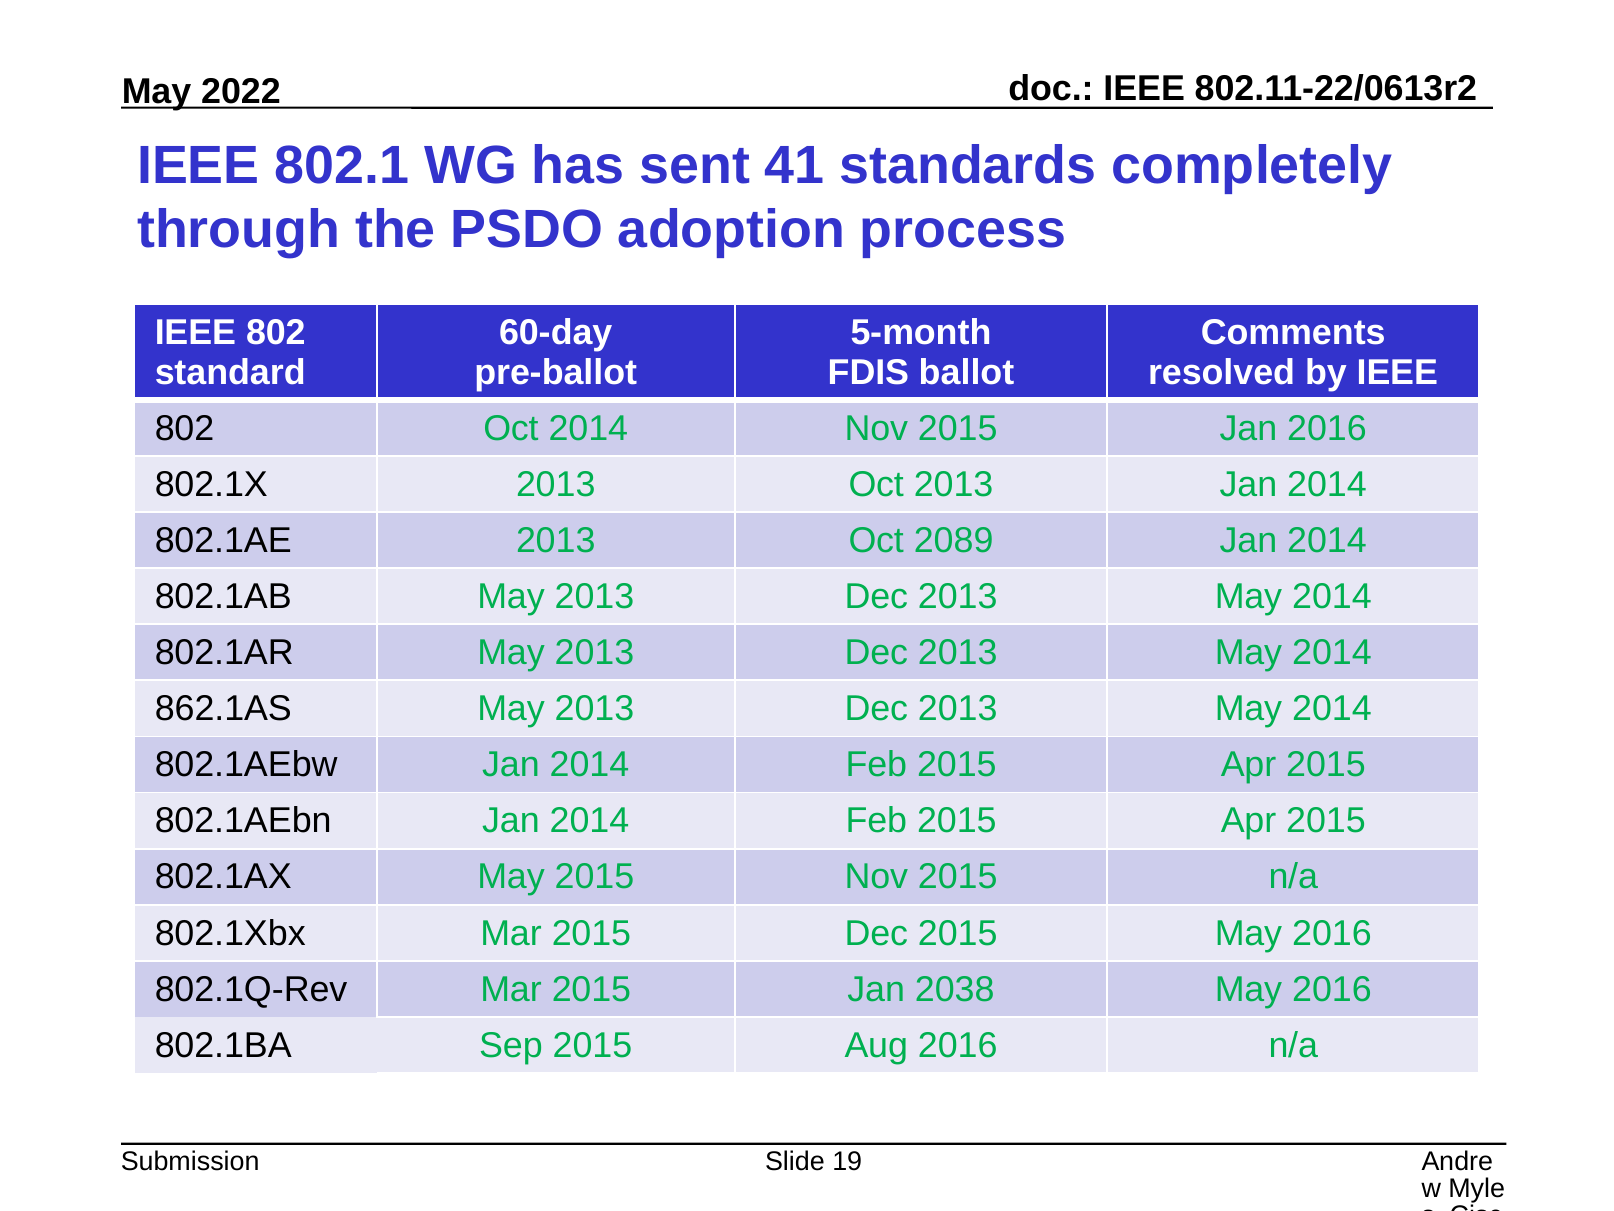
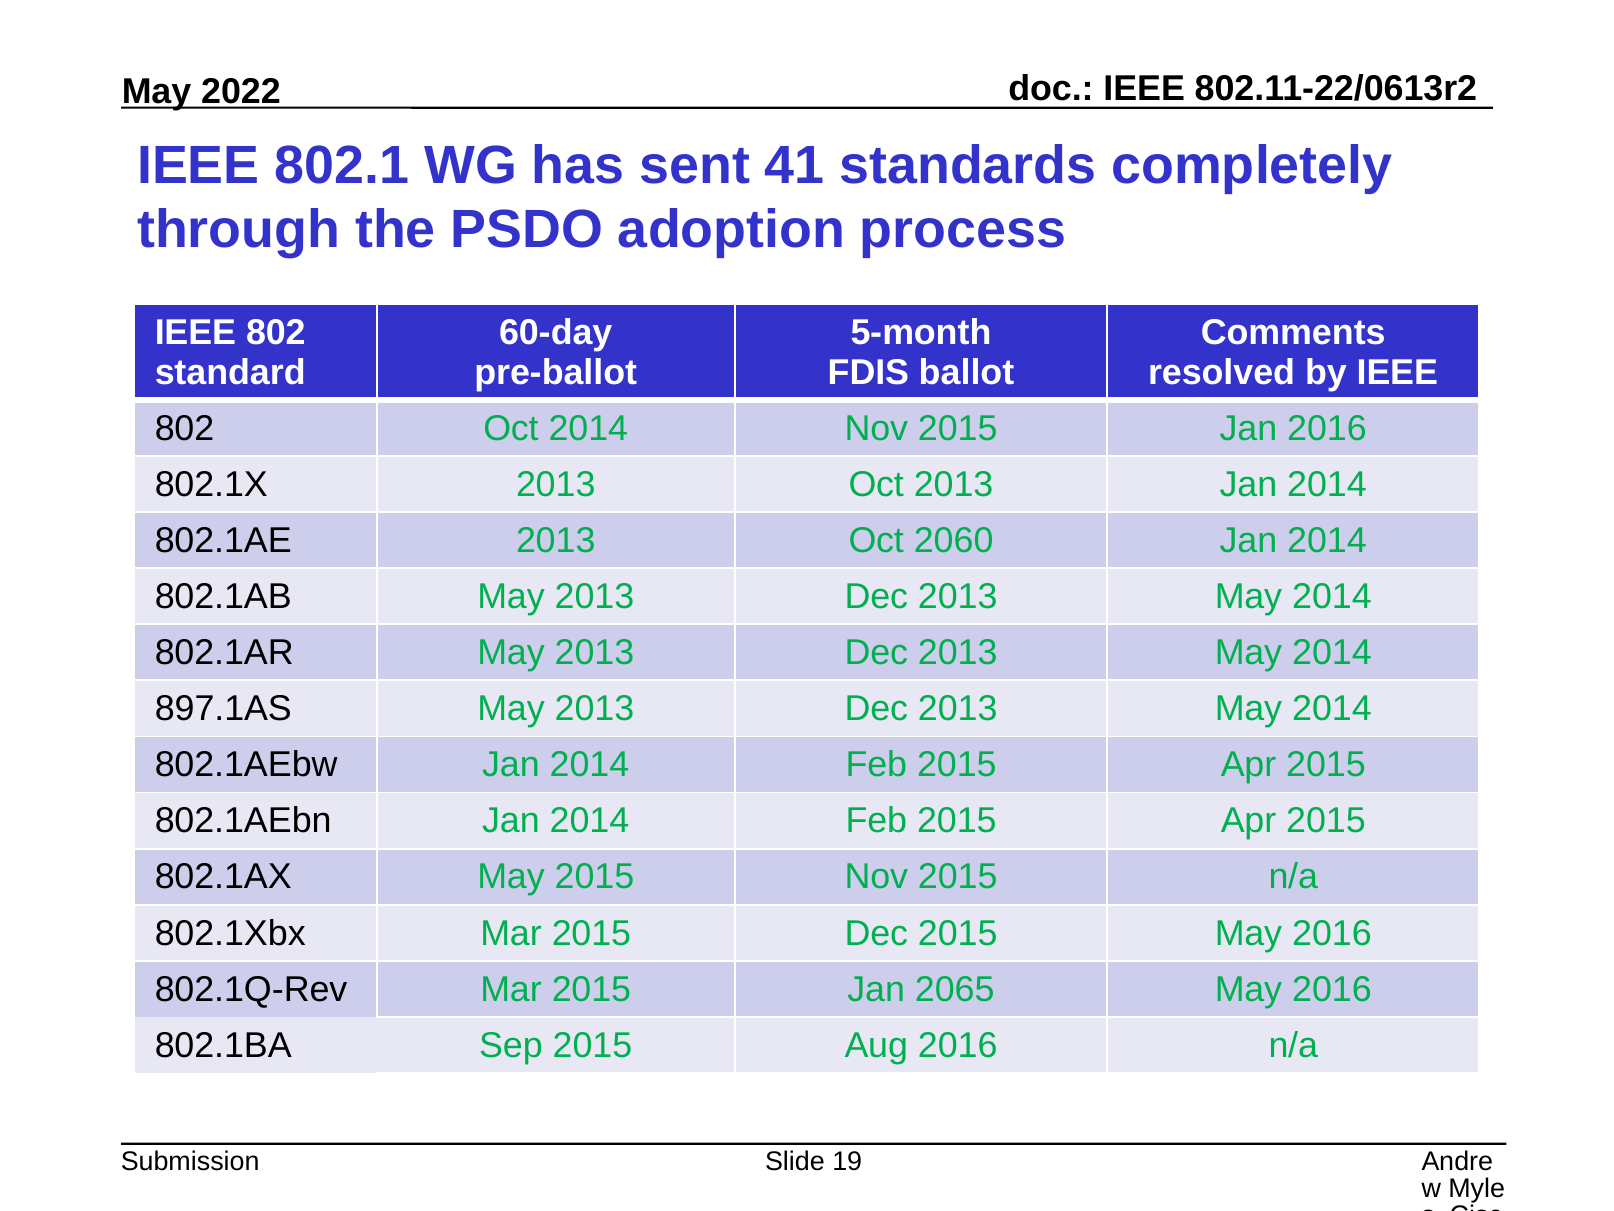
2089: 2089 -> 2060 (954, 540)
862.1AS: 862.1AS -> 897.1AS (223, 709)
2038: 2038 -> 2065 (955, 989)
